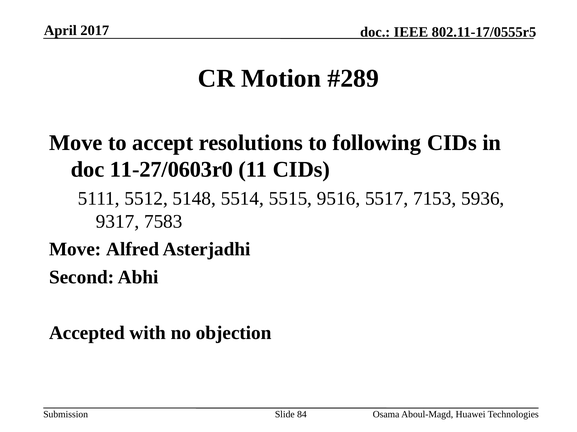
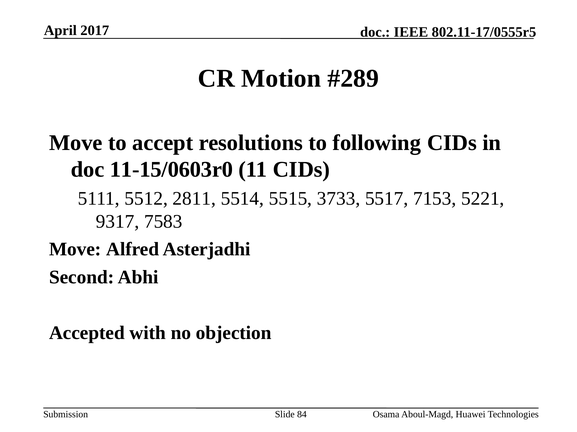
11-27/0603r0: 11-27/0603r0 -> 11-15/0603r0 (171, 170)
5148: 5148 -> 2811 (194, 199)
9516: 9516 -> 3733 (339, 199)
5936: 5936 -> 5221 (483, 199)
